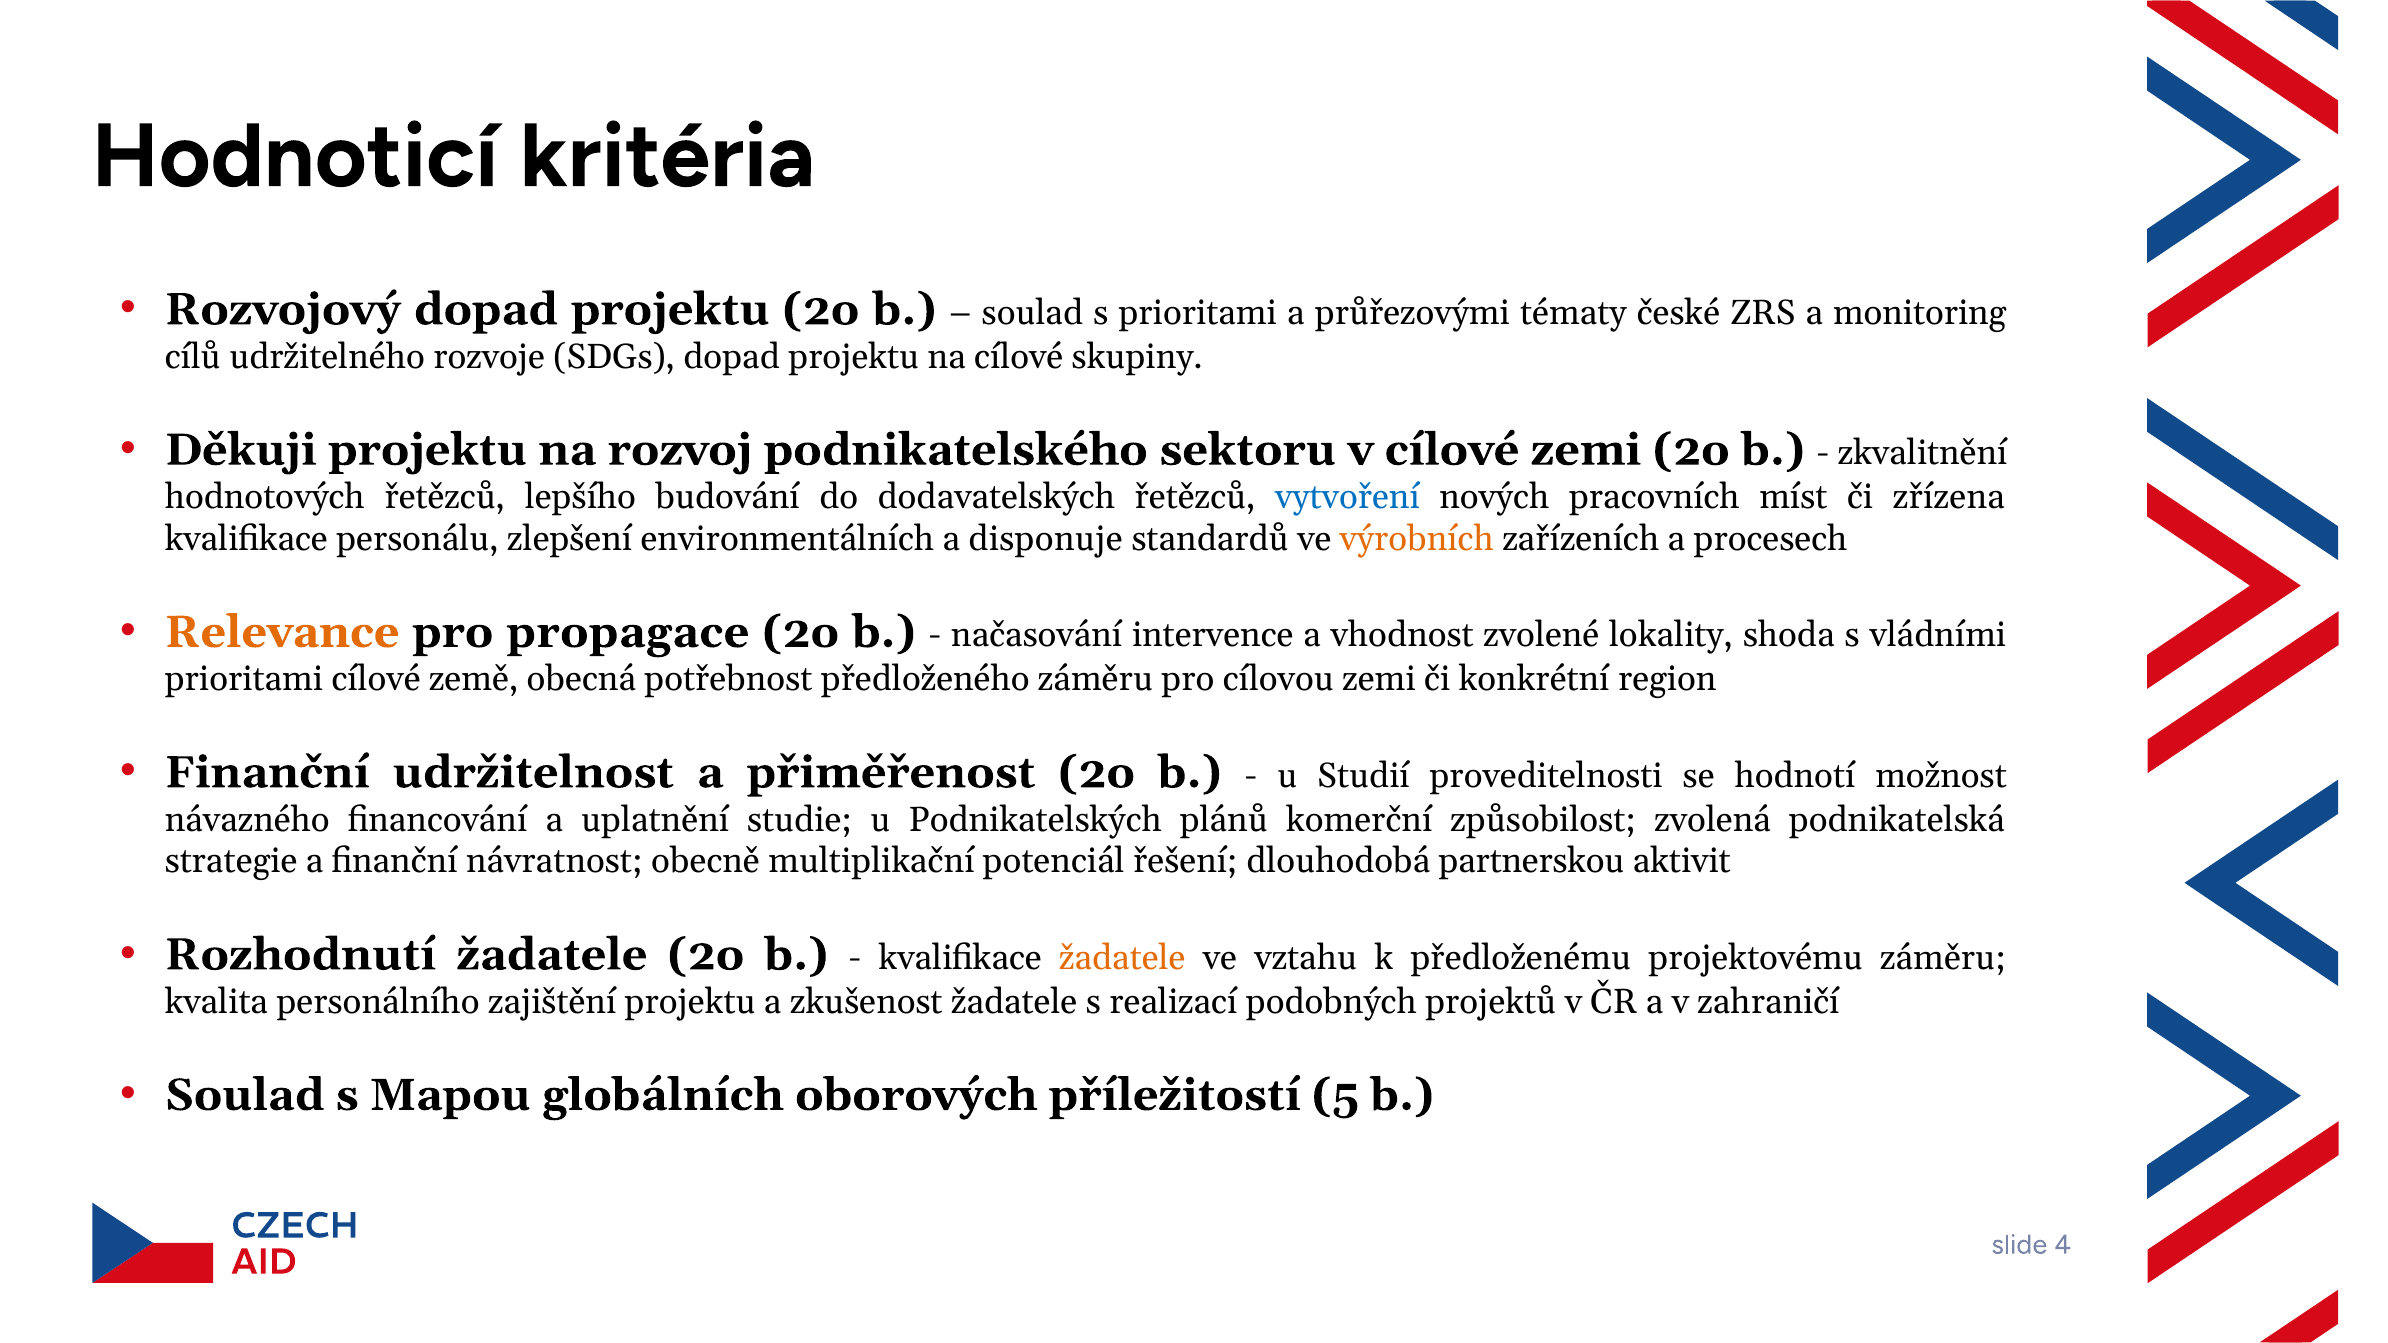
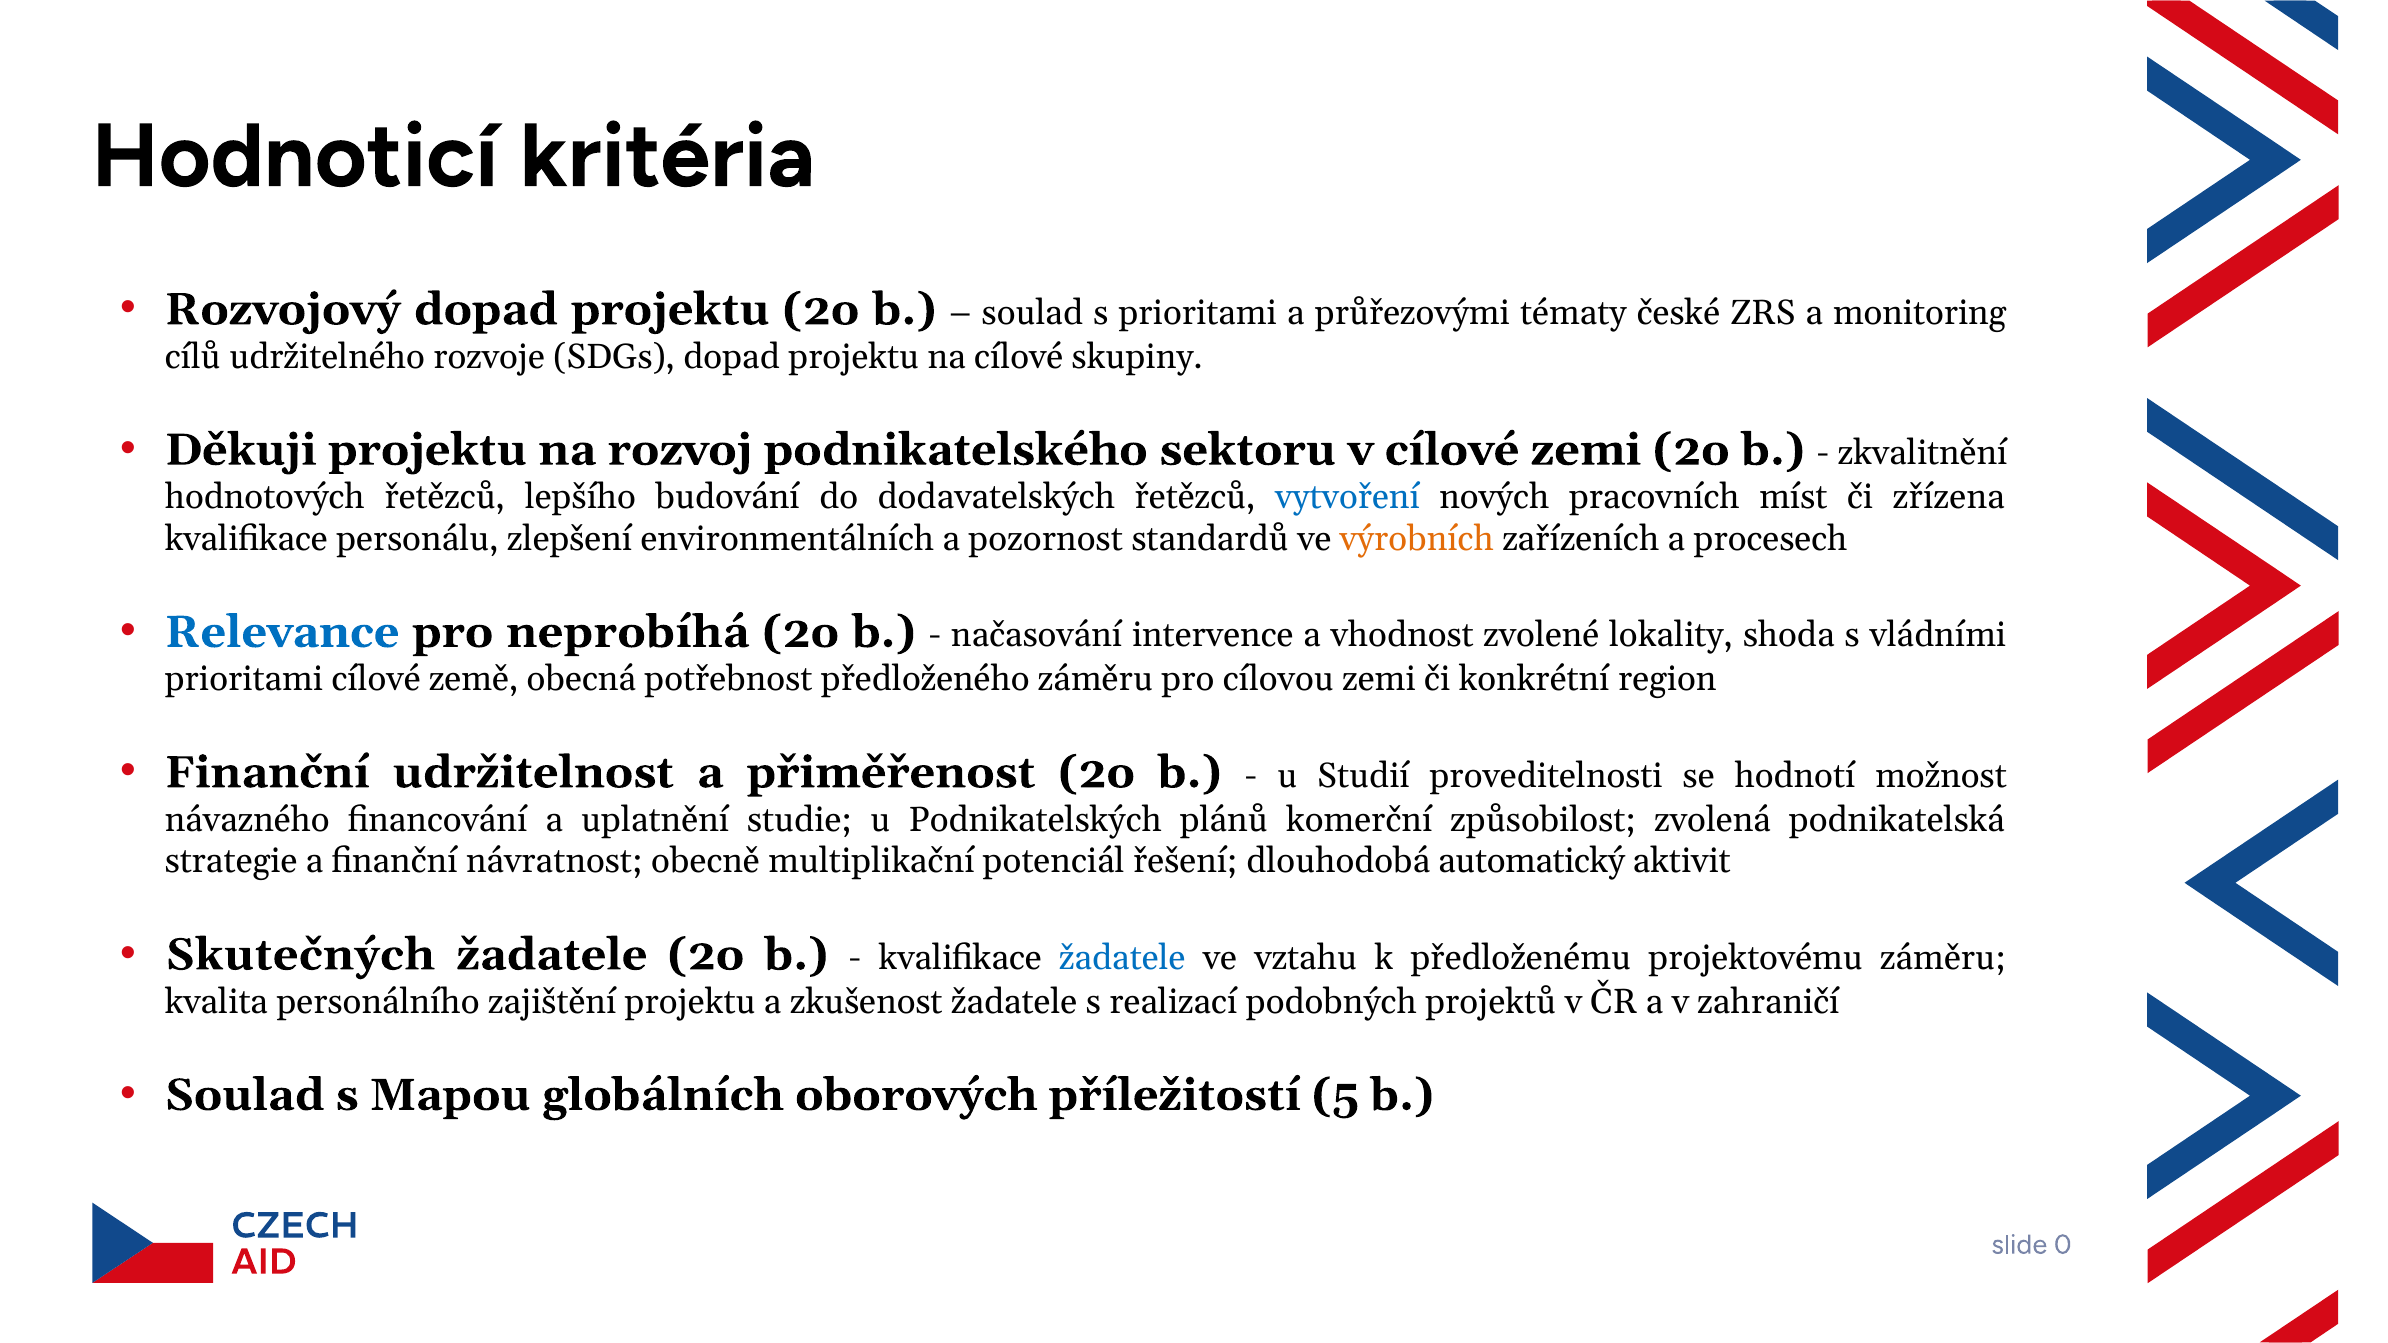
disponuje: disponuje -> pozornost (1046, 539)
Relevance colour: orange -> blue (282, 632)
propagace: propagace -> neprobíhá (628, 632)
partnerskou: partnerskou -> automatický (1532, 862)
Rozhodnutí: Rozhodnutí -> Skutečných (300, 955)
žadatele colour: orange -> blue (1122, 958)
4: 4 -> 0 (2063, 1245)
